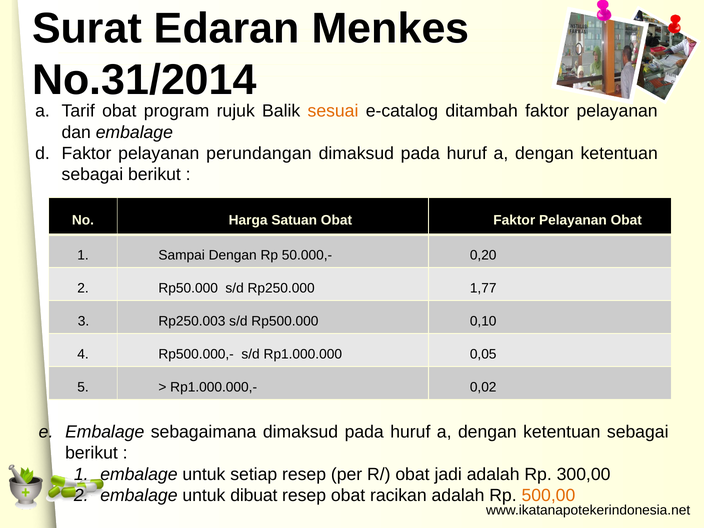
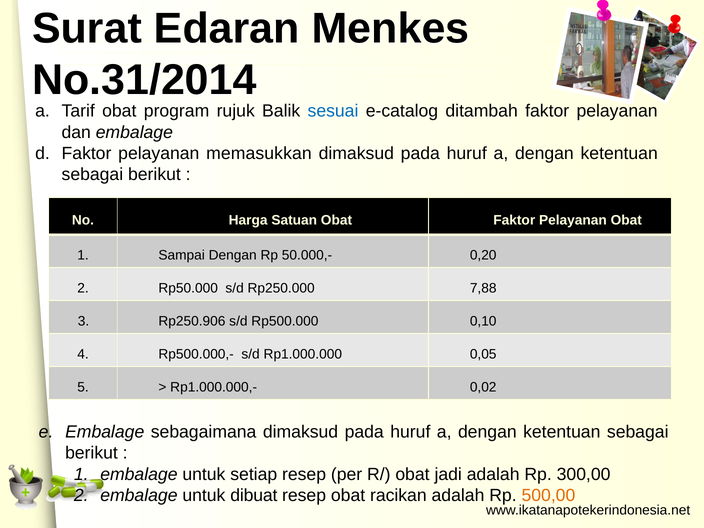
sesuai colour: orange -> blue (333, 111)
perundangan: perundangan -> memasukkan (259, 153)
1,77: 1,77 -> 7,88 (483, 288)
Rp250.003: Rp250.003 -> Rp250.906 (192, 321)
